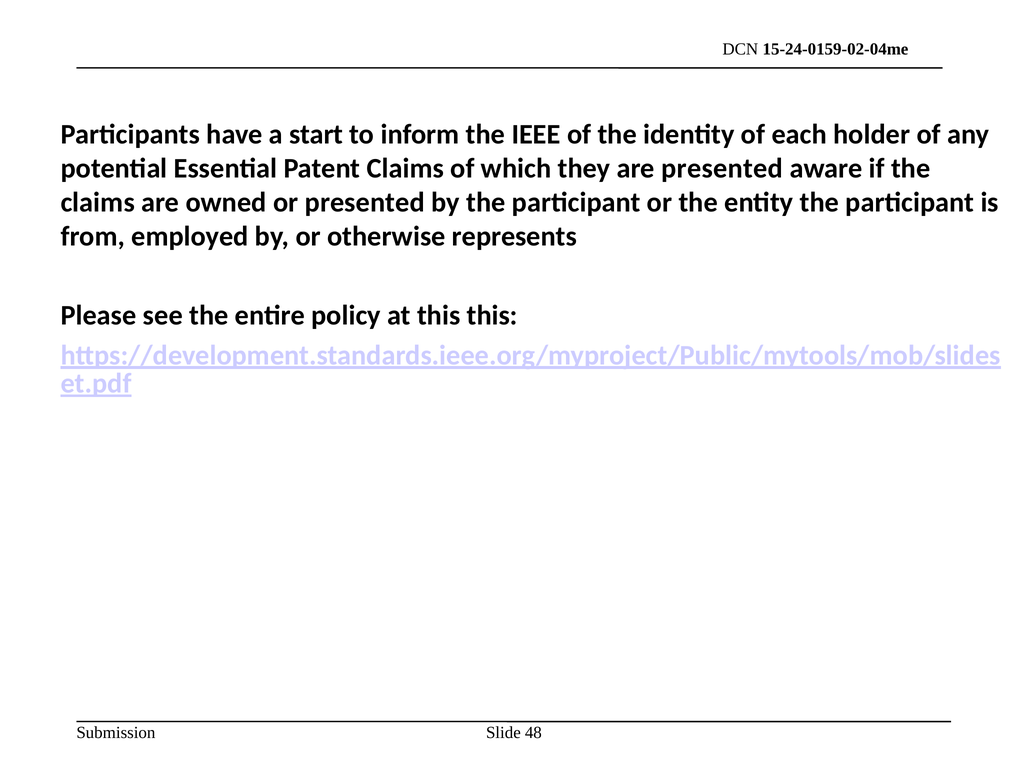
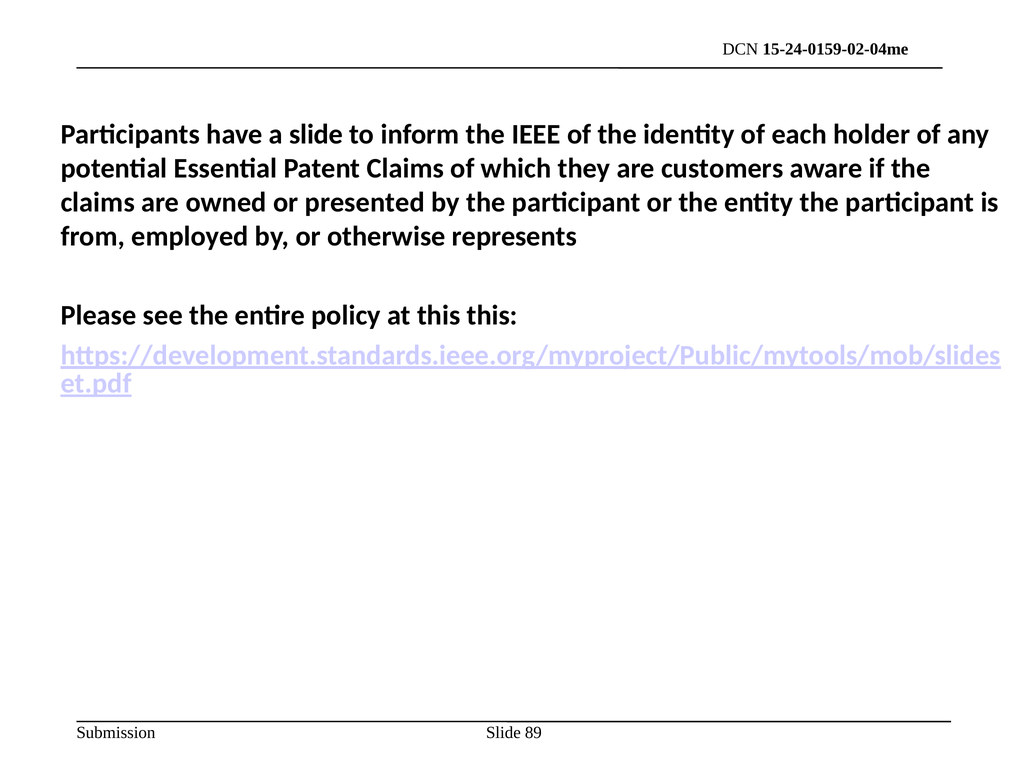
a start: start -> slide (316, 135)
are presented: presented -> customers (722, 168)
48: 48 -> 89 (533, 733)
